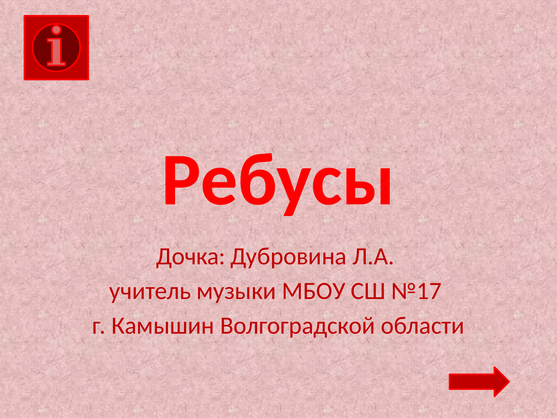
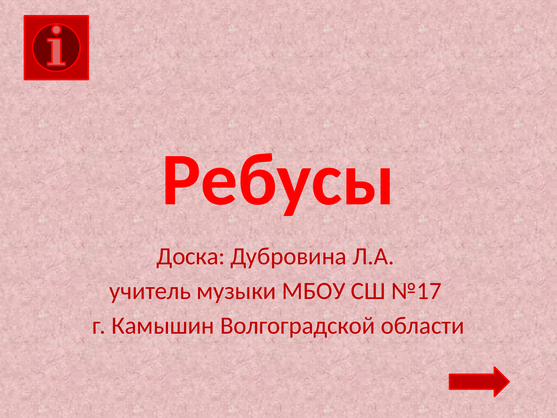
Дочка: Дочка -> Доска (191, 256)
